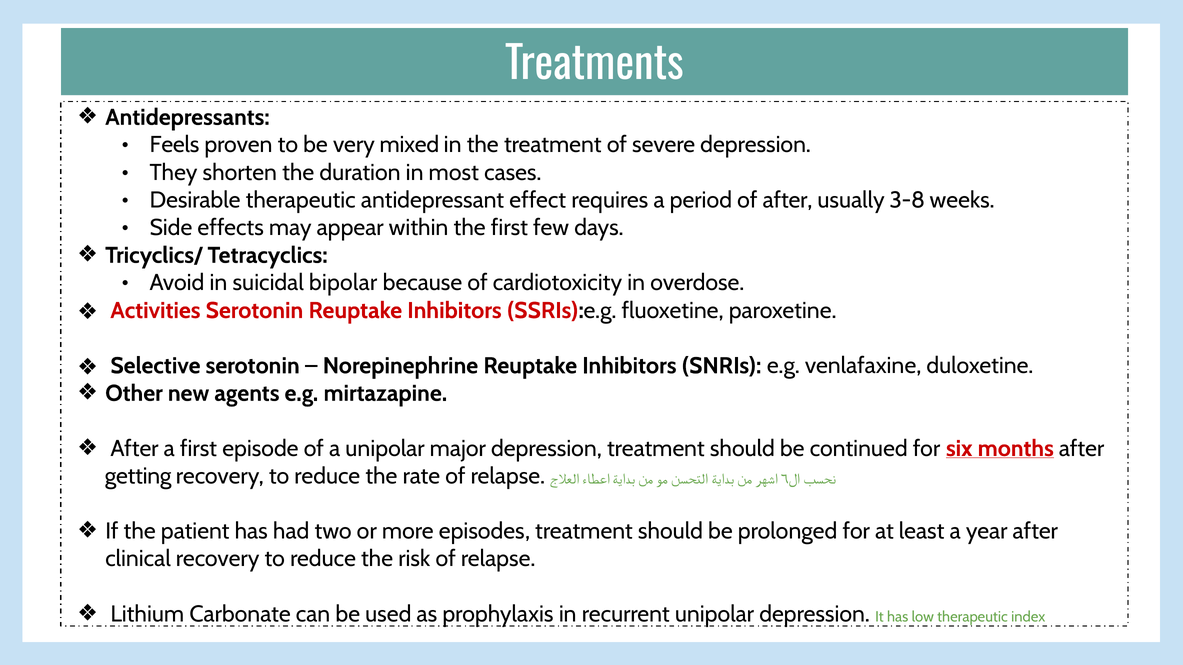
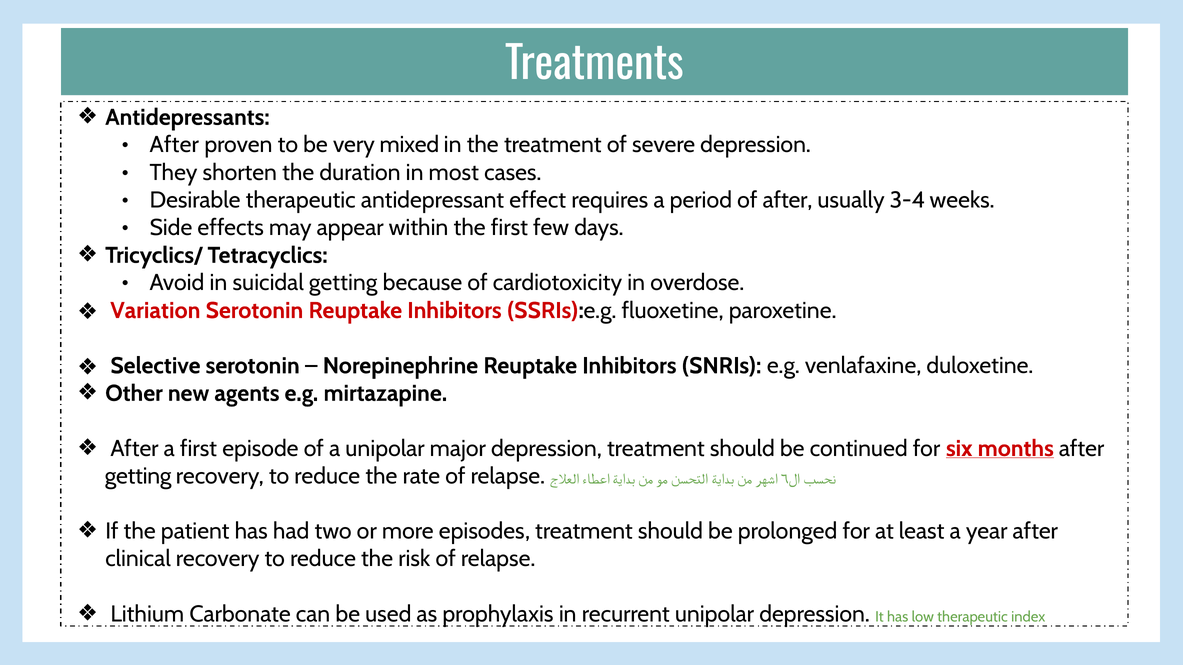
Feels: Feels -> After (174, 145)
3-8: 3-8 -> 3-4 (907, 200)
suicidal bipolar: bipolar -> getting (343, 283)
Activities: Activities -> Variation (155, 311)
